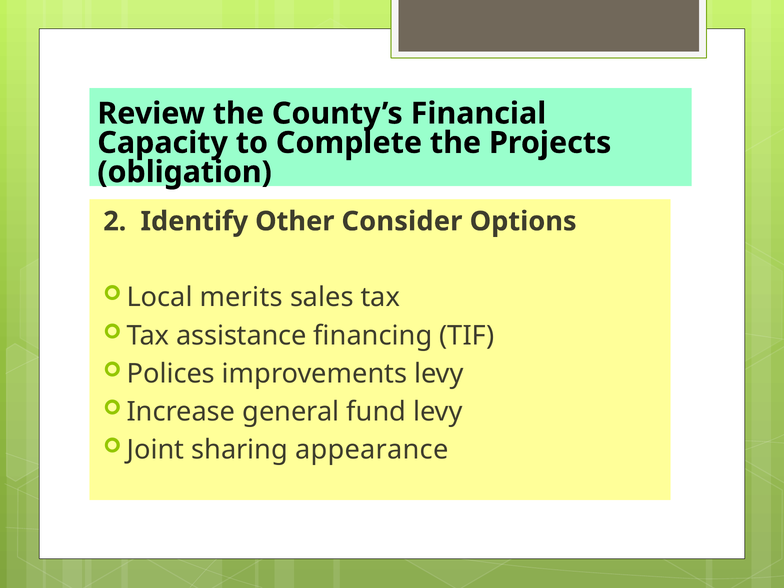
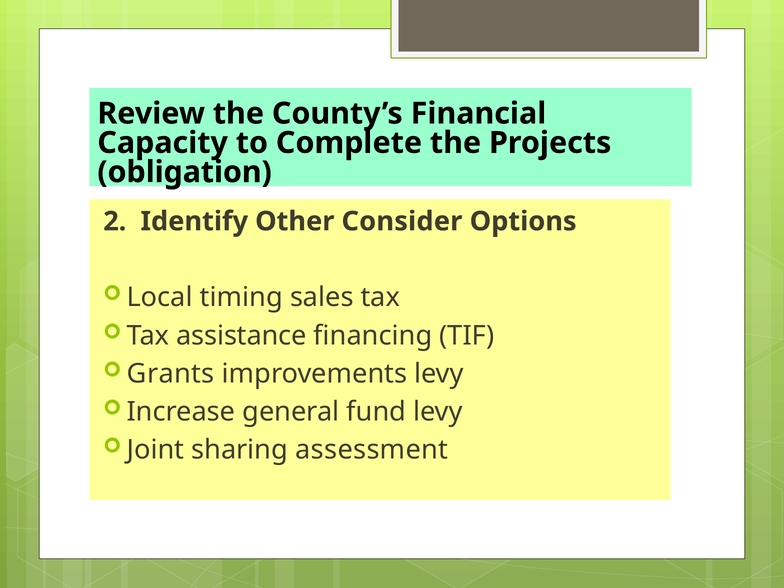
merits: merits -> timing (241, 297)
Polices: Polices -> Grants (171, 374)
appearance: appearance -> assessment (372, 450)
